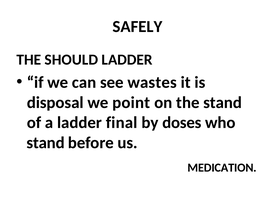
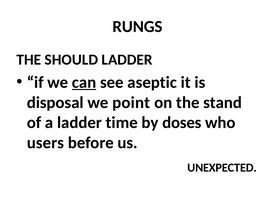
SAFELY: SAFELY -> RUNGS (137, 27)
can underline: none -> present (84, 82)
wastes: wastes -> aseptic (152, 82)
final: final -> time (122, 123)
stand: stand -> users (45, 143)
MEDICATION: MEDICATION -> UNEXPECTED (222, 168)
